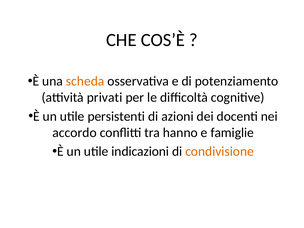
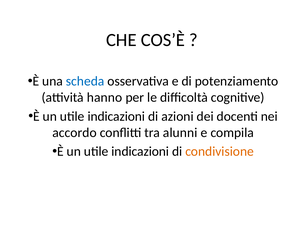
scheda colour: orange -> blue (85, 81)
privati: privati -> hanno (105, 97)
persistenti: persistenti -> indicazioni (116, 116)
hanno: hanno -> alunni (180, 133)
famiglie: famiglie -> compila (232, 133)
